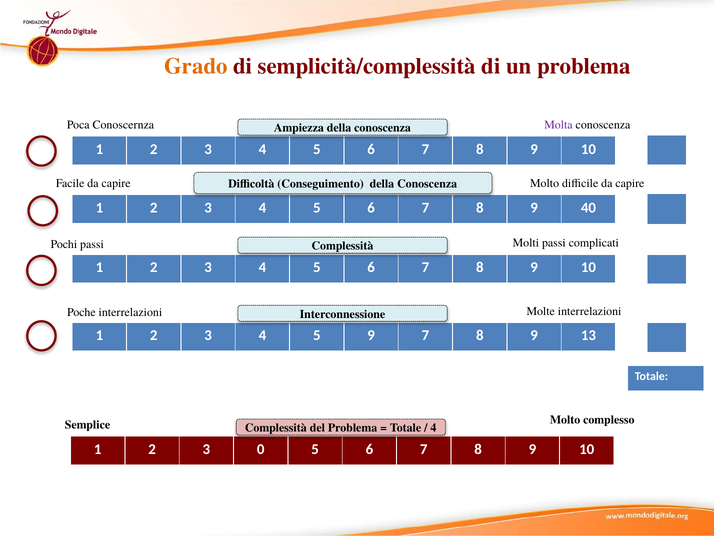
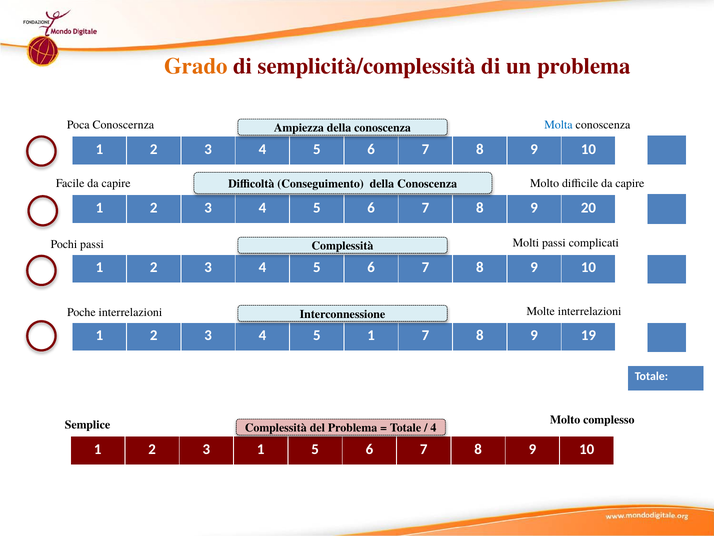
Molta colour: purple -> blue (558, 125)
40: 40 -> 20 (588, 207)
5 9: 9 -> 1 (371, 335)
13: 13 -> 19 (588, 335)
3 0: 0 -> 1 (261, 449)
